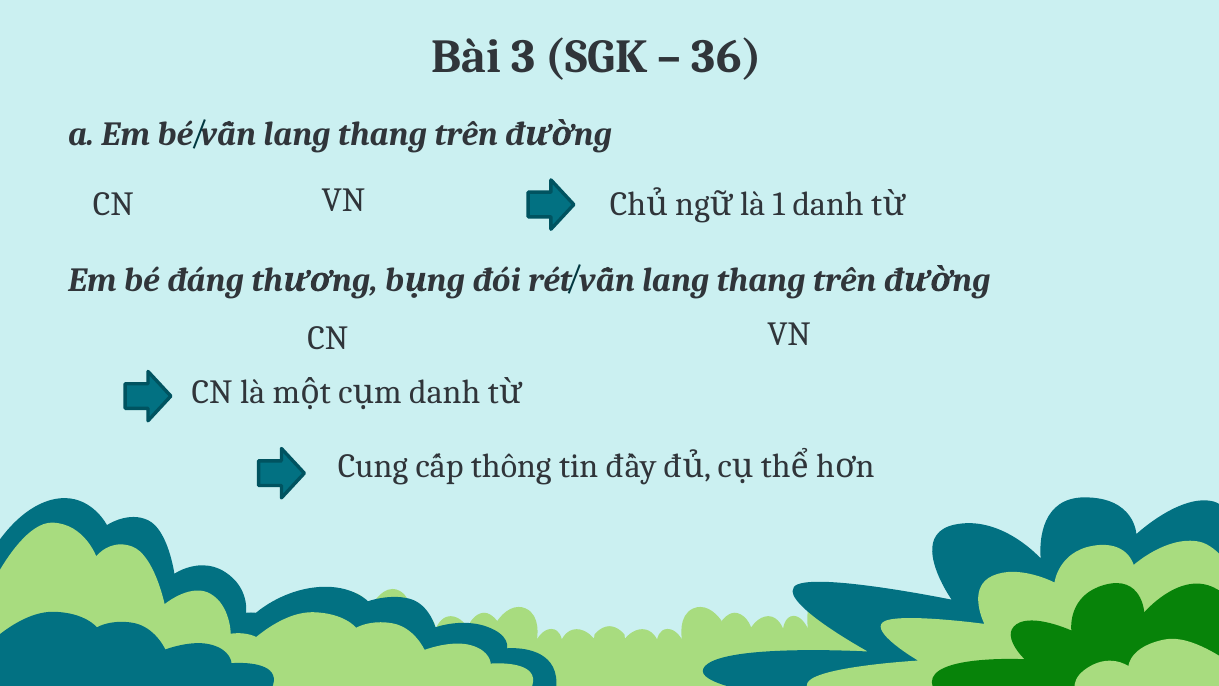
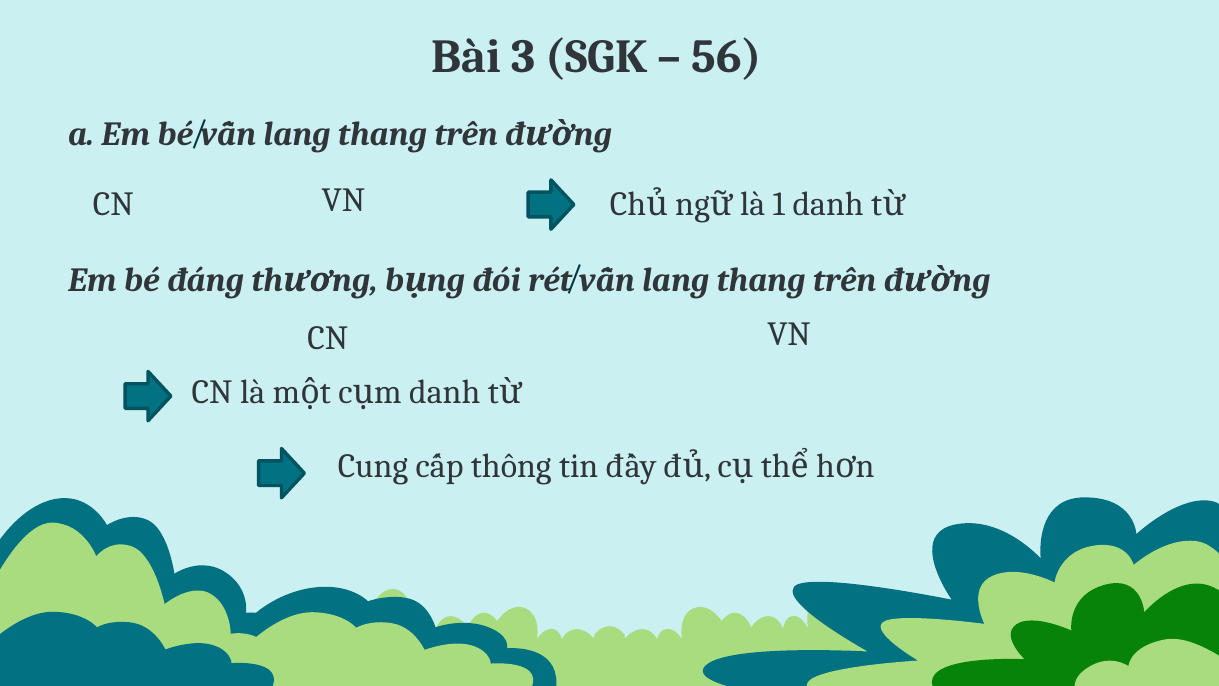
36: 36 -> 56 (727, 56)
